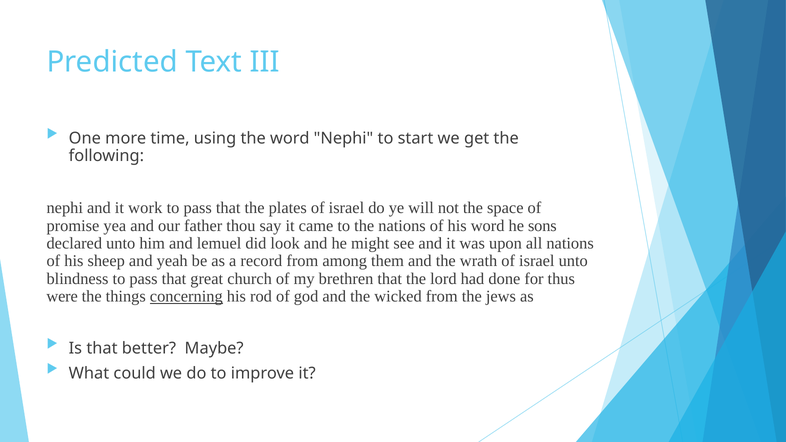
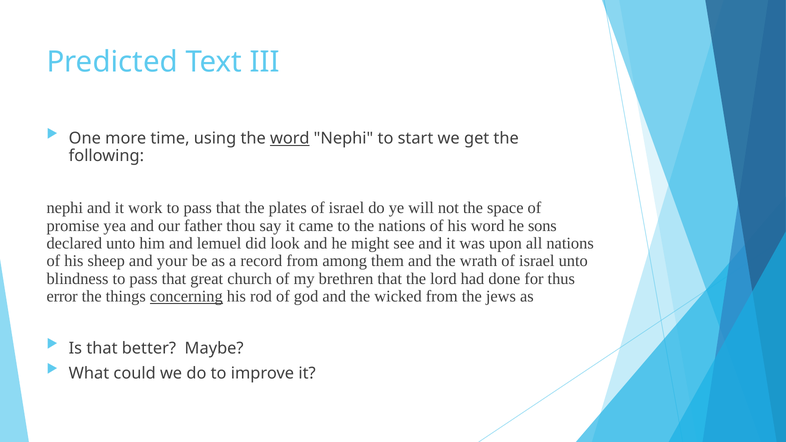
word underline: none -> present (290, 138)
yeah: yeah -> your (172, 261)
were: were -> error (62, 296)
